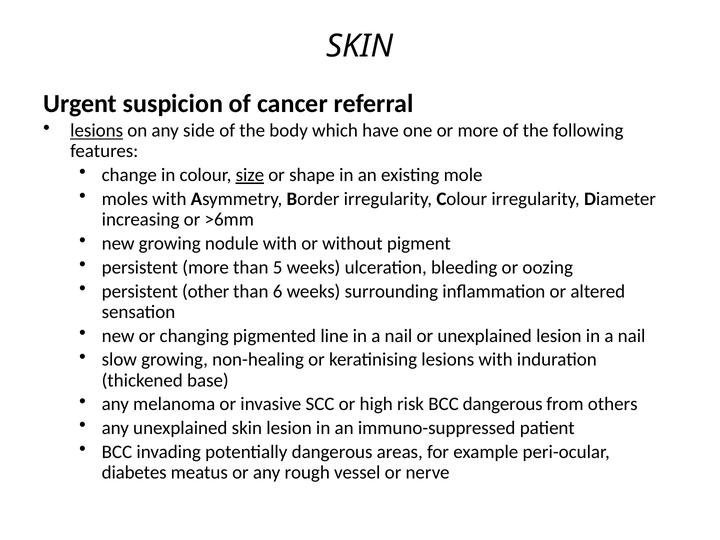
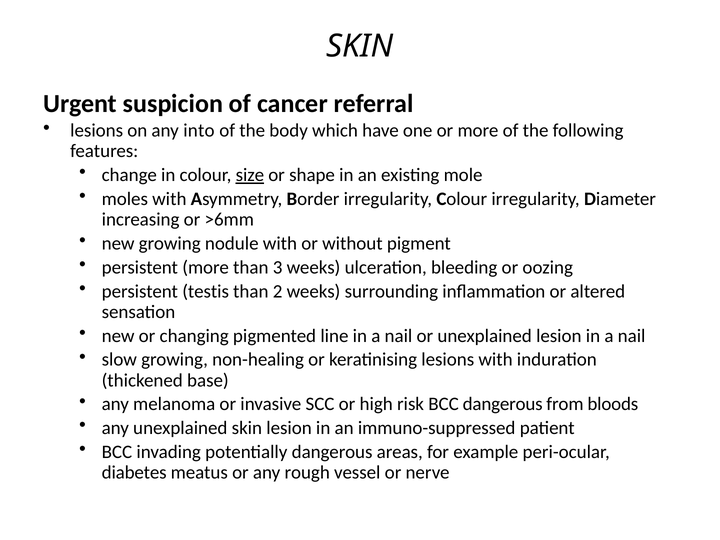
lesions underline: present -> none (97, 131)
side: side -> into (199, 131)
5: 5 -> 3 (278, 267)
other: other -> testis (206, 291)
6: 6 -> 2 (278, 291)
others: others -> bloods (613, 404)
